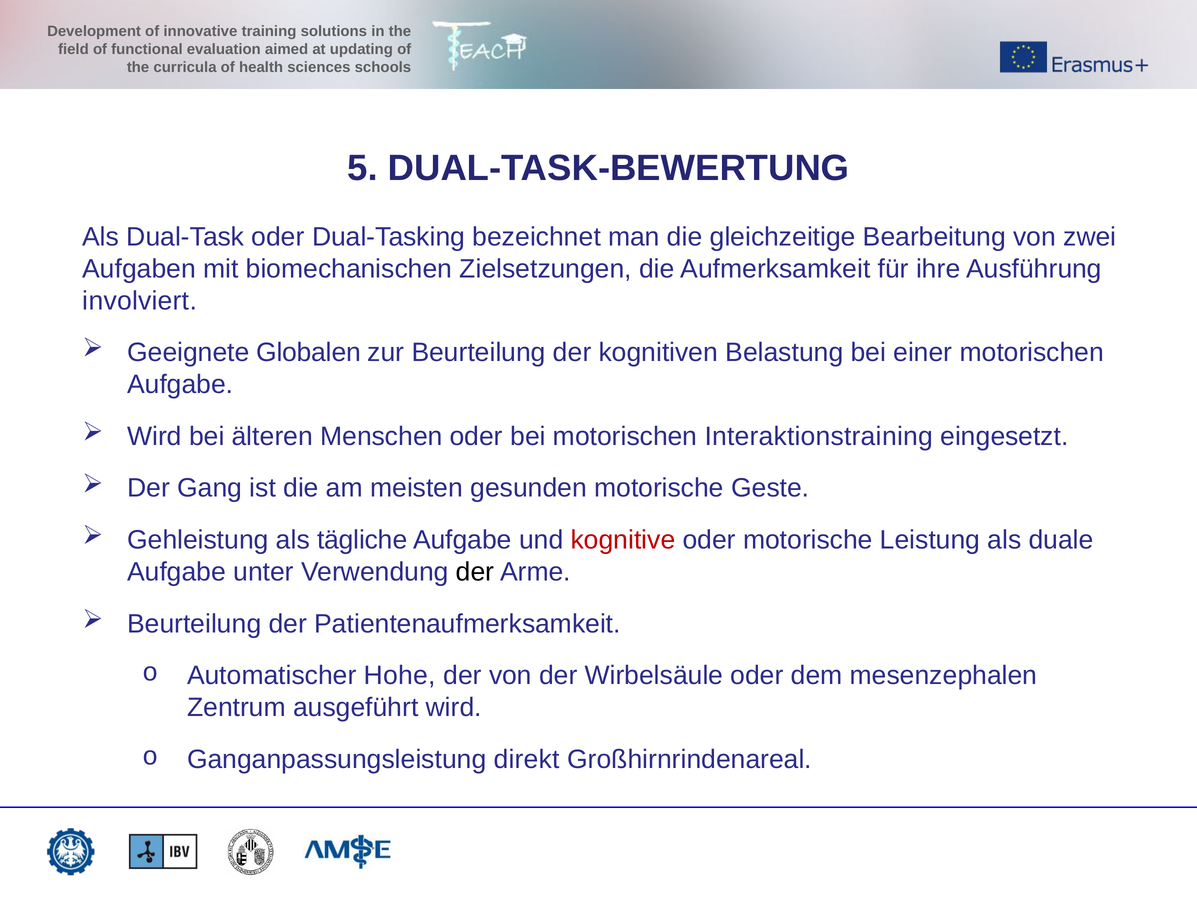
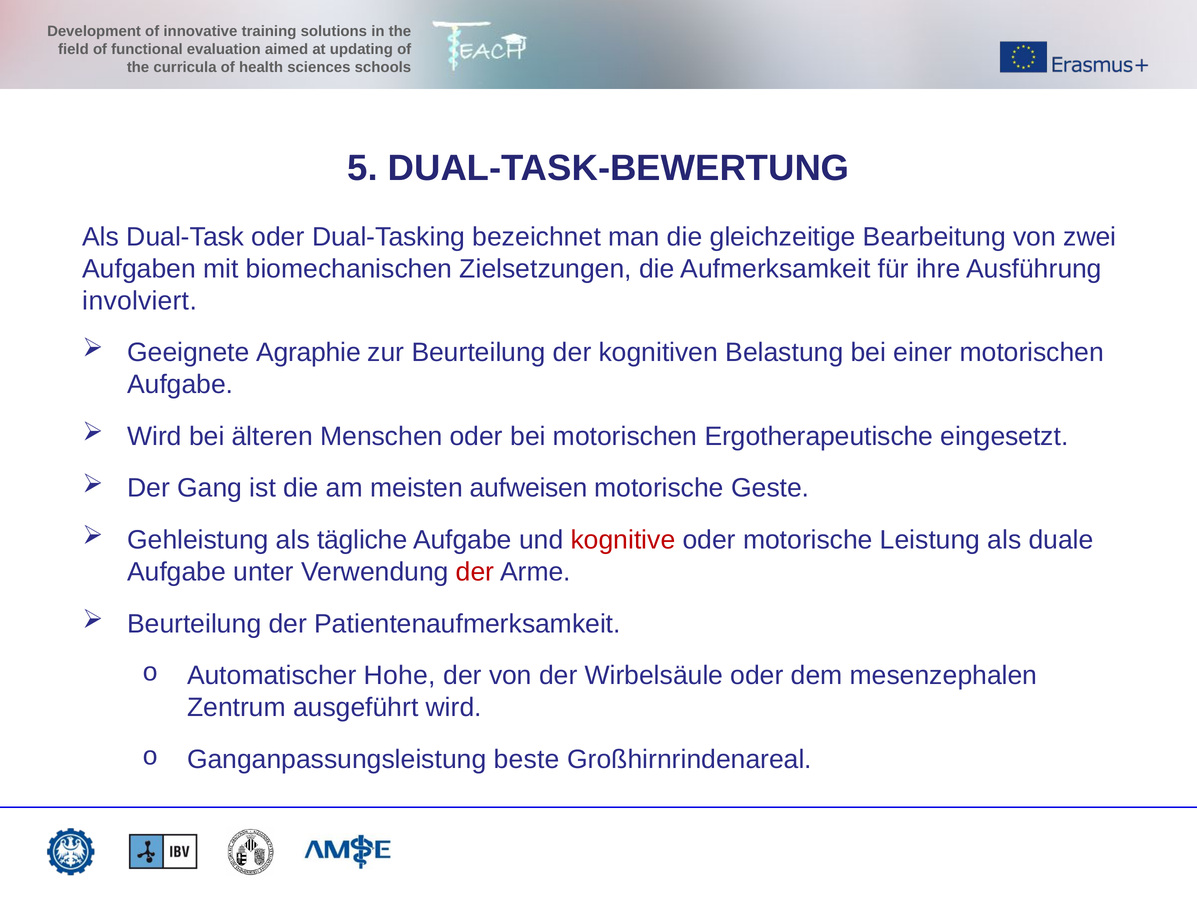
Globalen: Globalen -> Agraphie (309, 352)
Interaktionstraining: Interaktionstraining -> Ergotherapeutische (819, 436)
gesunden: gesunden -> aufweisen (529, 488)
der colour: black -> red (475, 572)
direkt: direkt -> beste (527, 759)
